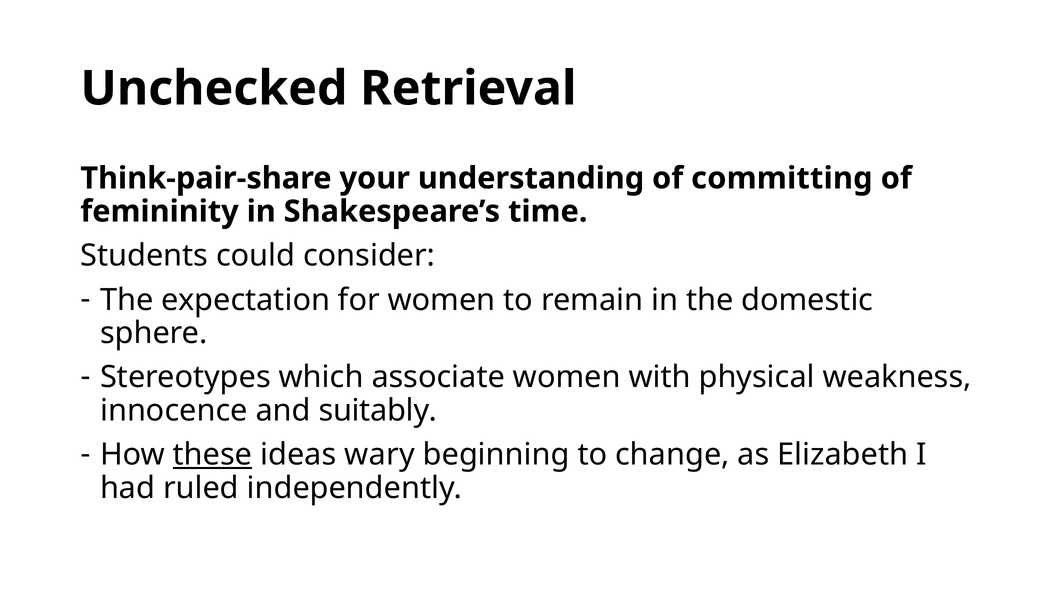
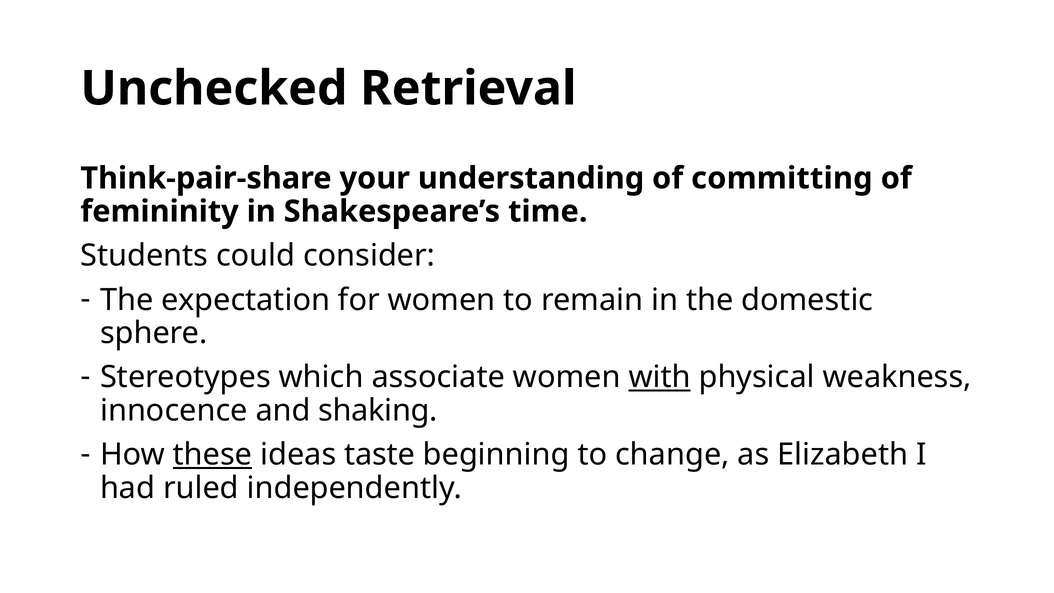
with underline: none -> present (660, 377)
suitably: suitably -> shaking (378, 410)
wary: wary -> taste (380, 455)
